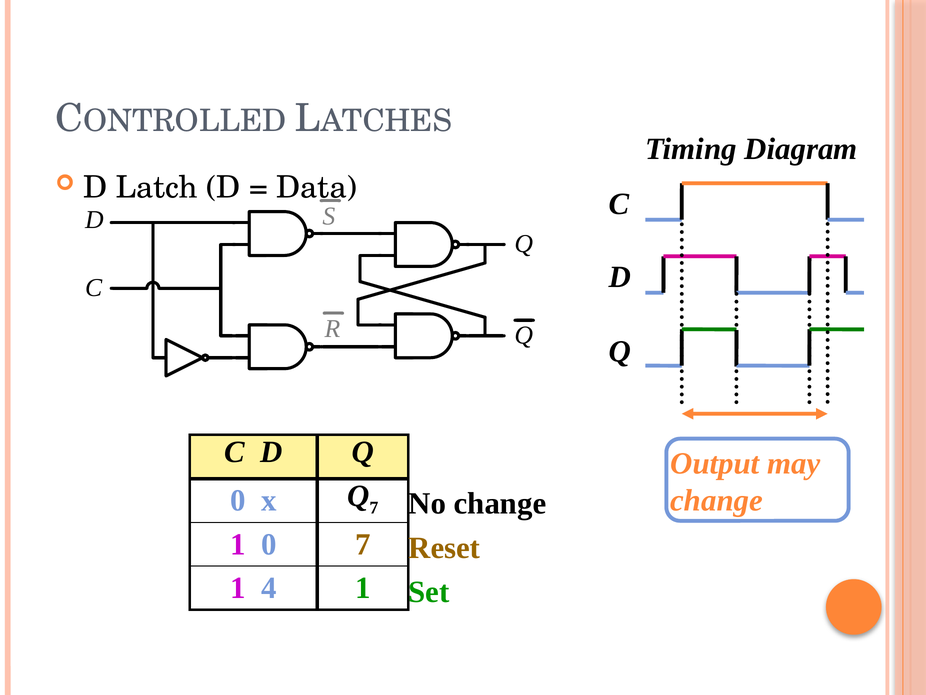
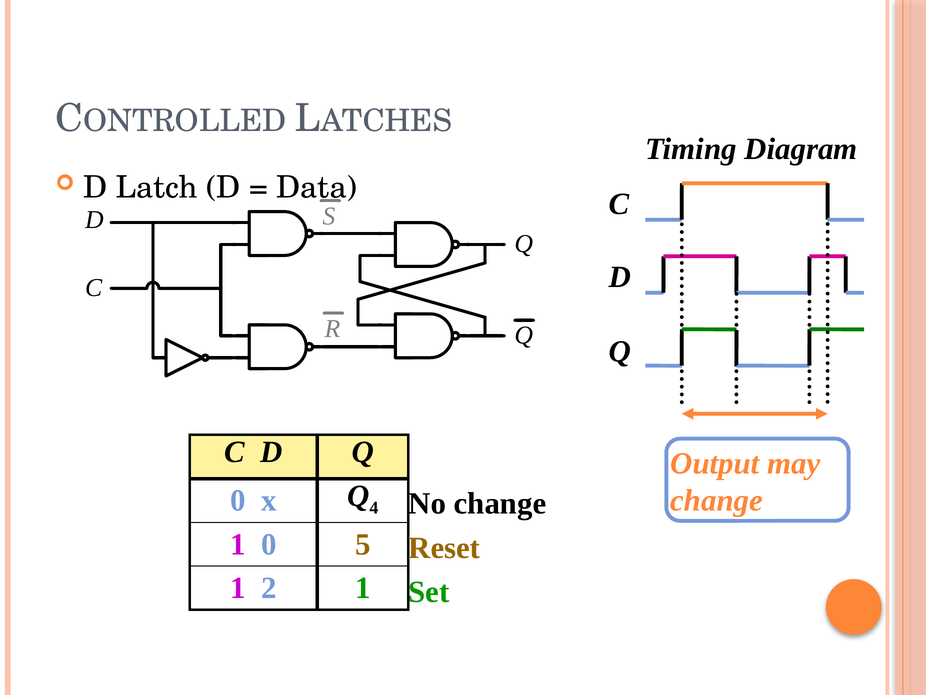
Q 7: 7 -> 4 (374, 508)
0 7: 7 -> 5 (363, 544)
4: 4 -> 2 (269, 588)
